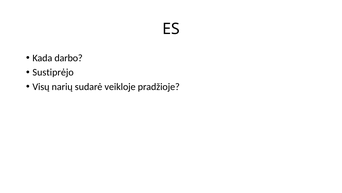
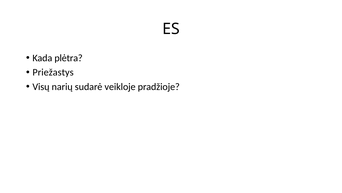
darbo: darbo -> plėtra (69, 58)
Sustiprėjo: Sustiprėjo -> Priežastys (53, 72)
